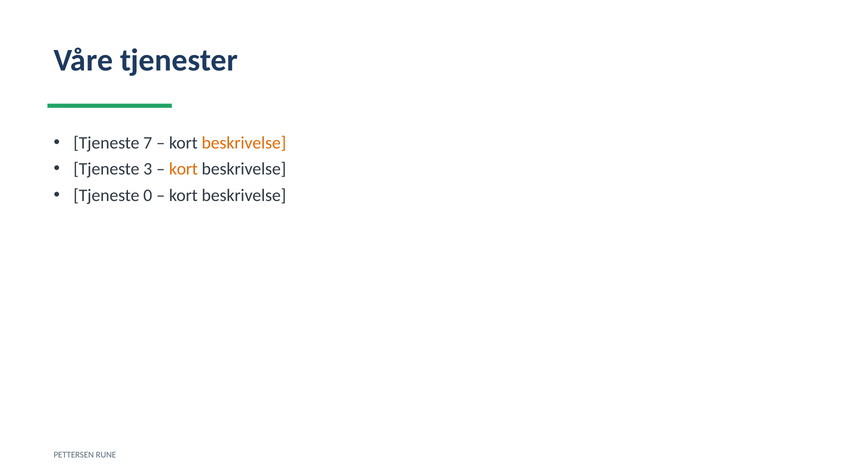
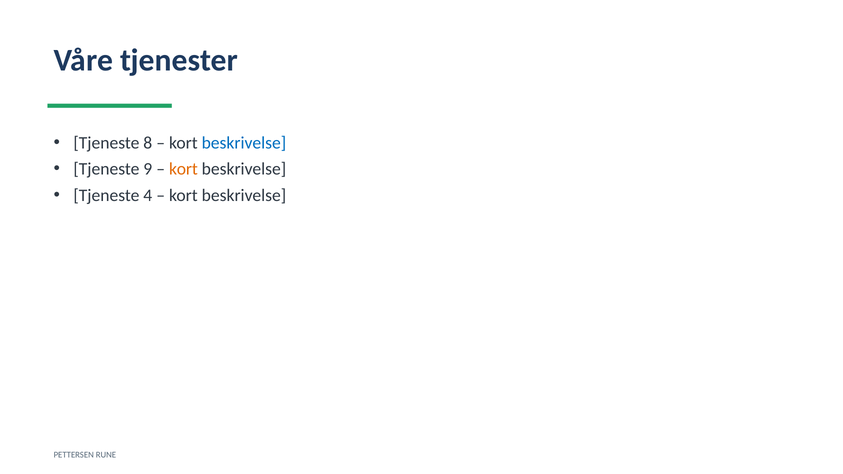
7: 7 -> 8 (148, 143)
beskrivelse colour: orange -> blue (244, 143)
3: 3 -> 9 (148, 169)
0: 0 -> 4 (148, 195)
